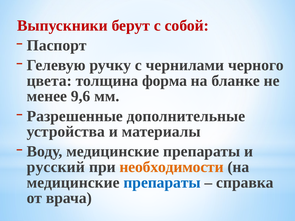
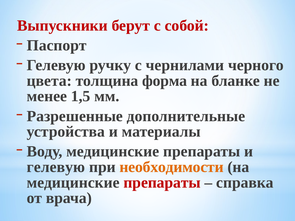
9,6: 9,6 -> 1,5 (81, 96)
русский: русский -> гелевую (56, 167)
препараты colour: blue -> red (162, 183)
